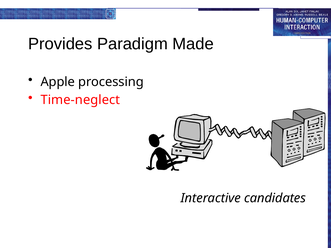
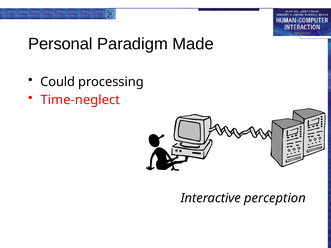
Provides: Provides -> Personal (60, 44)
Apple: Apple -> Could (58, 82)
candidates: candidates -> perception (275, 198)
